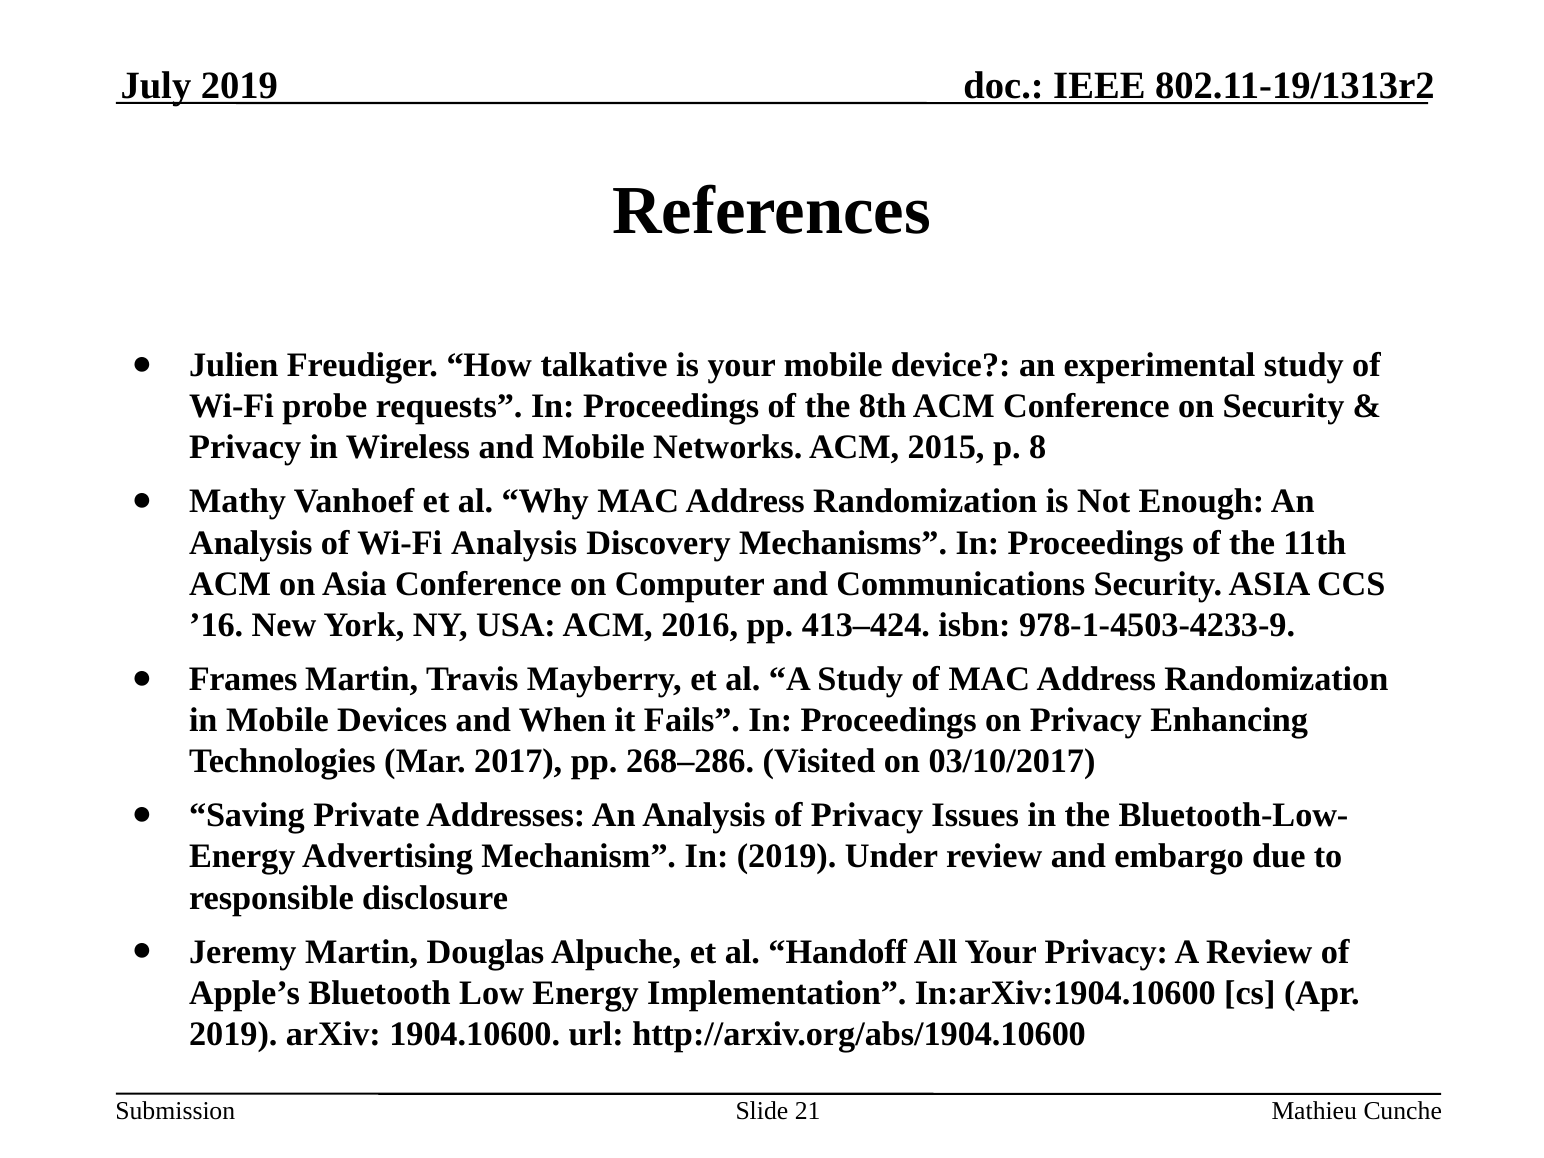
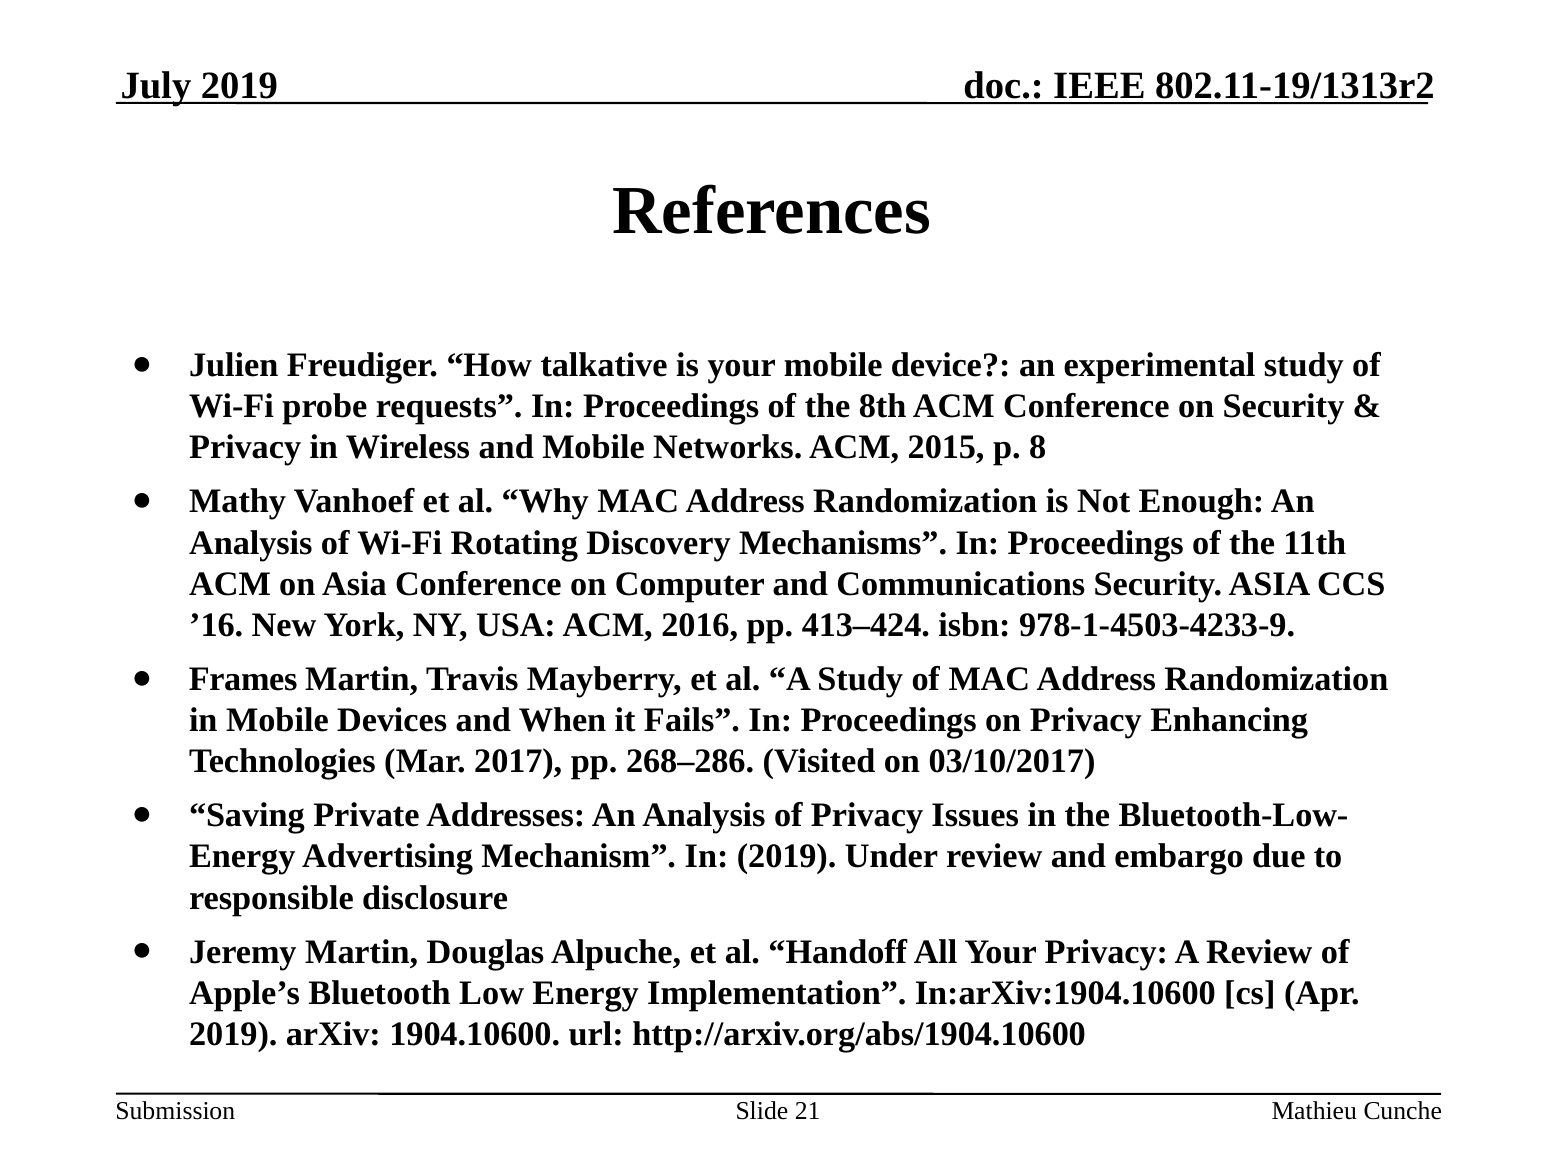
Wi-Fi Analysis: Analysis -> Rotating (514, 543)
